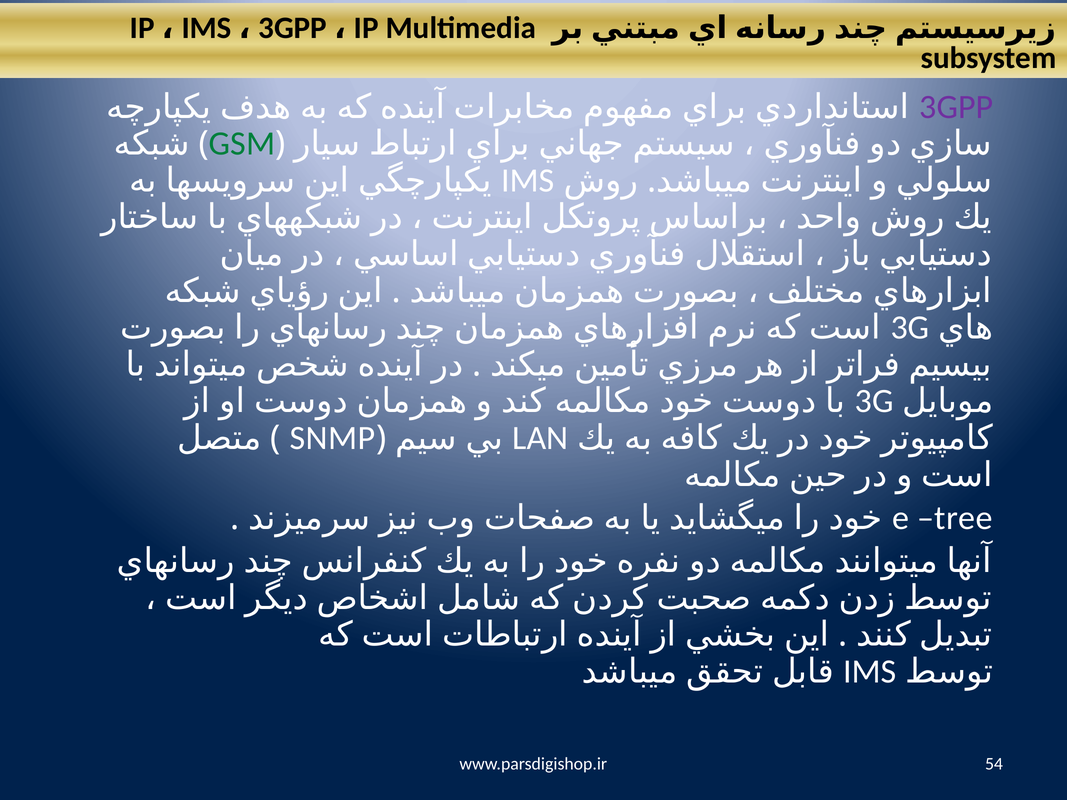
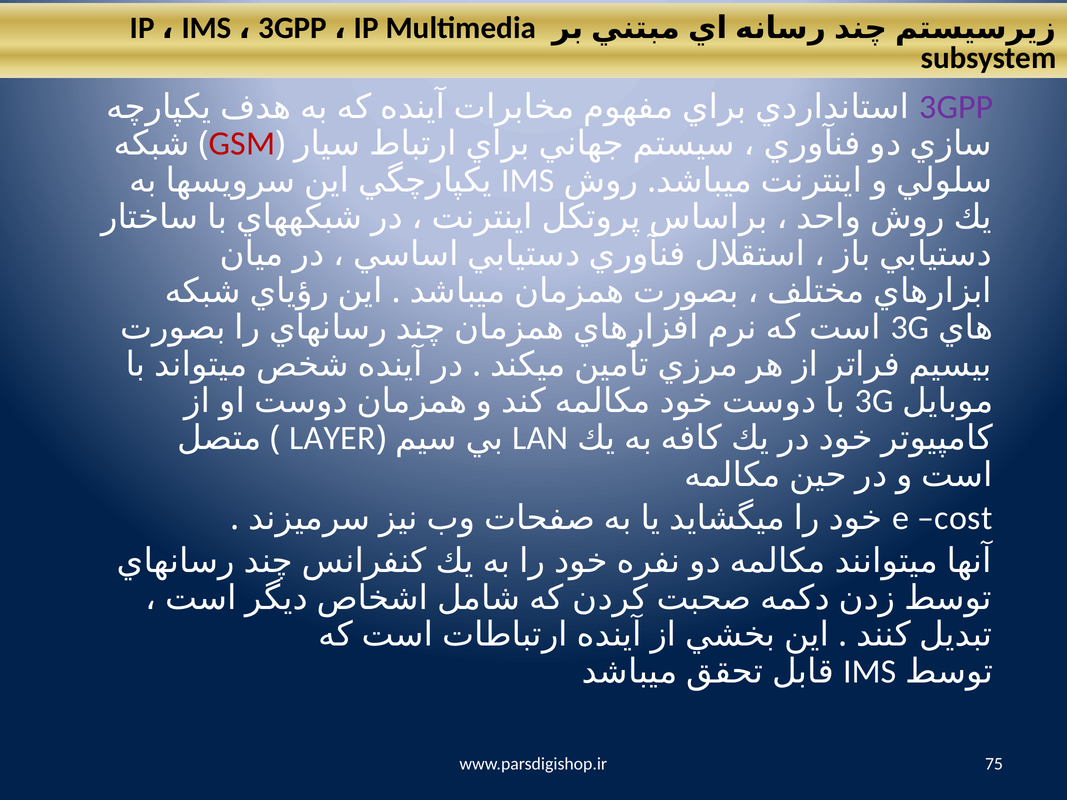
GSM colour: green -> red (242, 144)
SNMP: SNMP -> LAYER (333, 438)
tree: tree -> cost (955, 518)
54: 54 -> 75 (994, 764)
